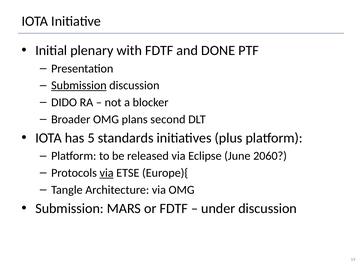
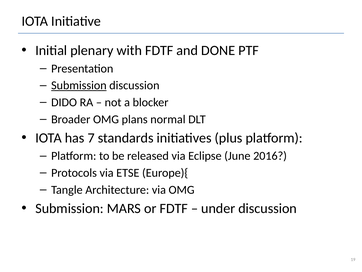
second: second -> normal (168, 119)
5: 5 -> 7 (91, 138)
2060: 2060 -> 2016 (270, 156)
via underline: present -> none (107, 173)
